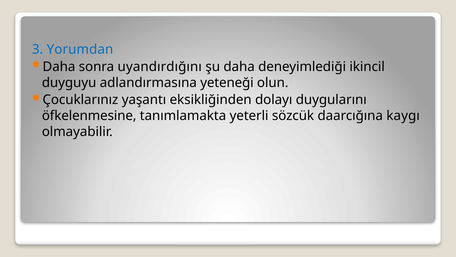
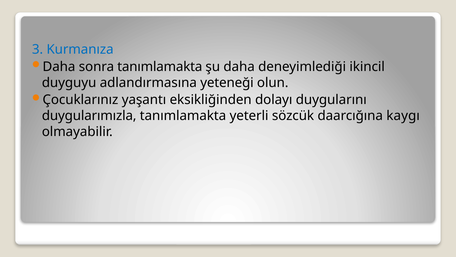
Yorumdan: Yorumdan -> Kurmanıza (80, 49)
sonra uyandırdığını: uyandırdığını -> tanımlamakta (160, 66)
öfkelenmesine: öfkelenmesine -> duygularımızla (89, 116)
